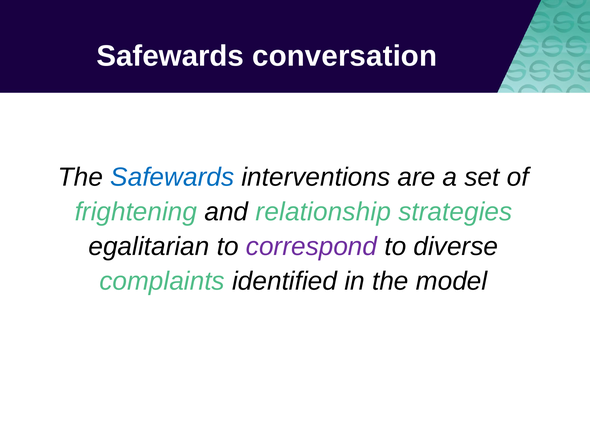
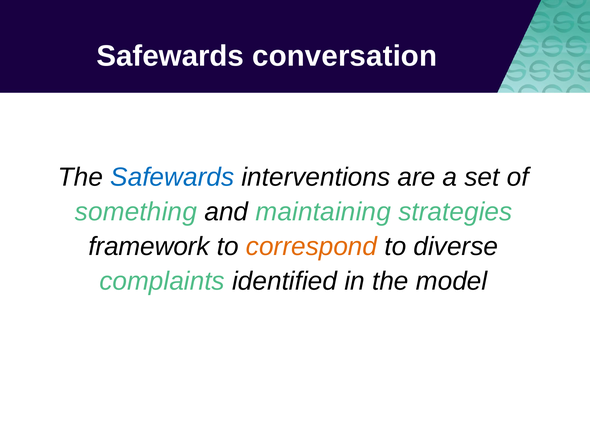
frightening: frightening -> something (136, 212)
relationship: relationship -> maintaining (323, 212)
egalitarian: egalitarian -> framework (149, 246)
correspond colour: purple -> orange (312, 246)
